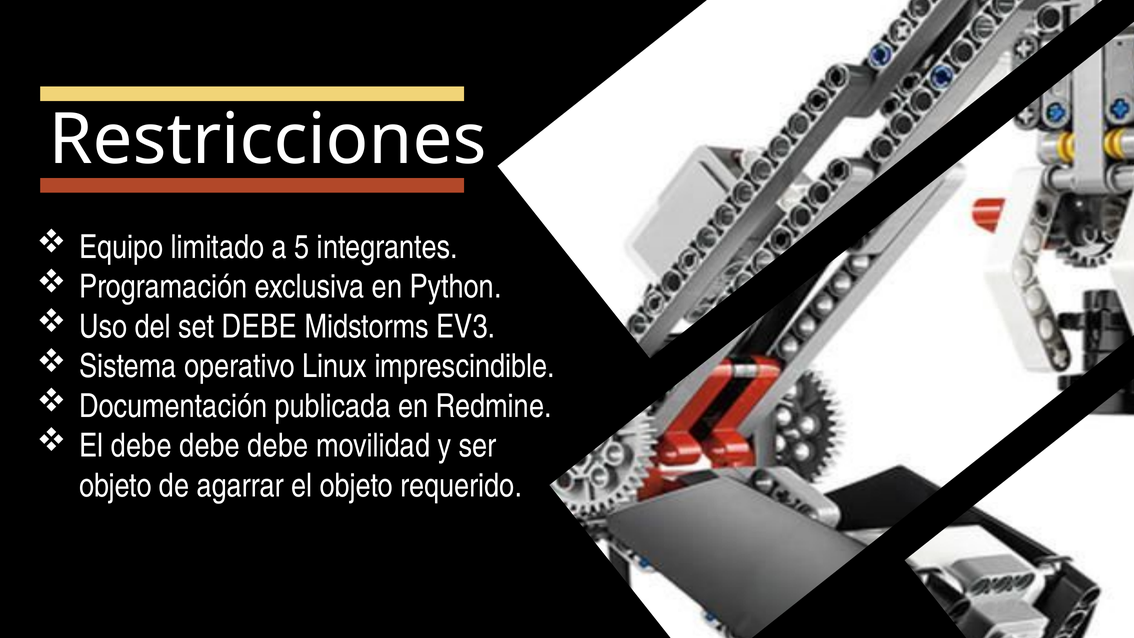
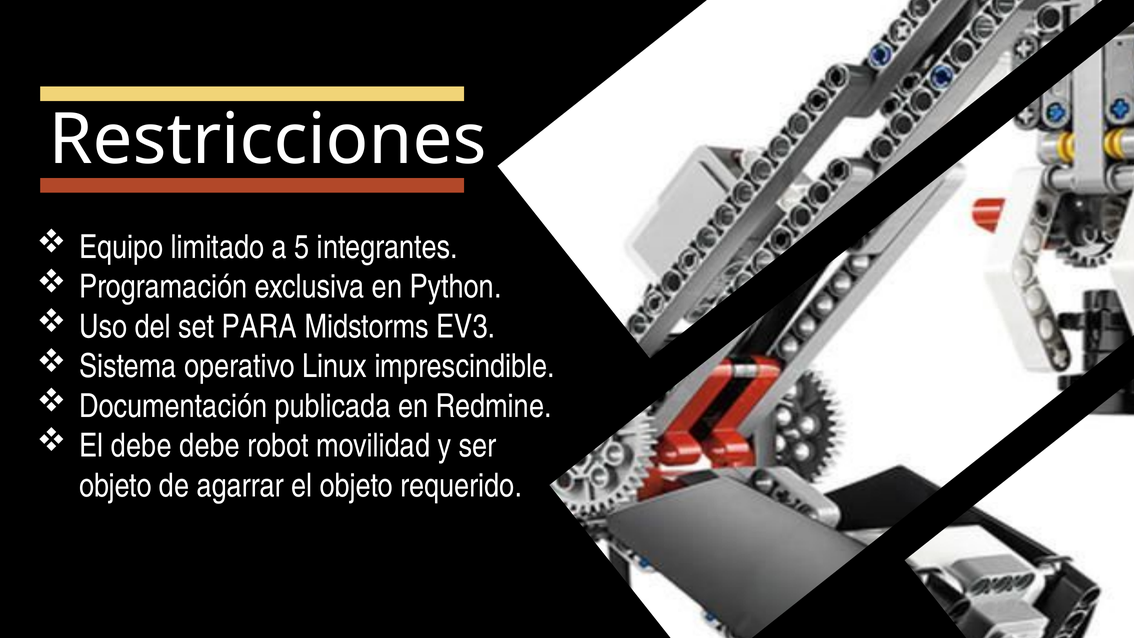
set DEBE: DEBE -> PARA (259, 327)
debe: debe -> robot (278, 446)
